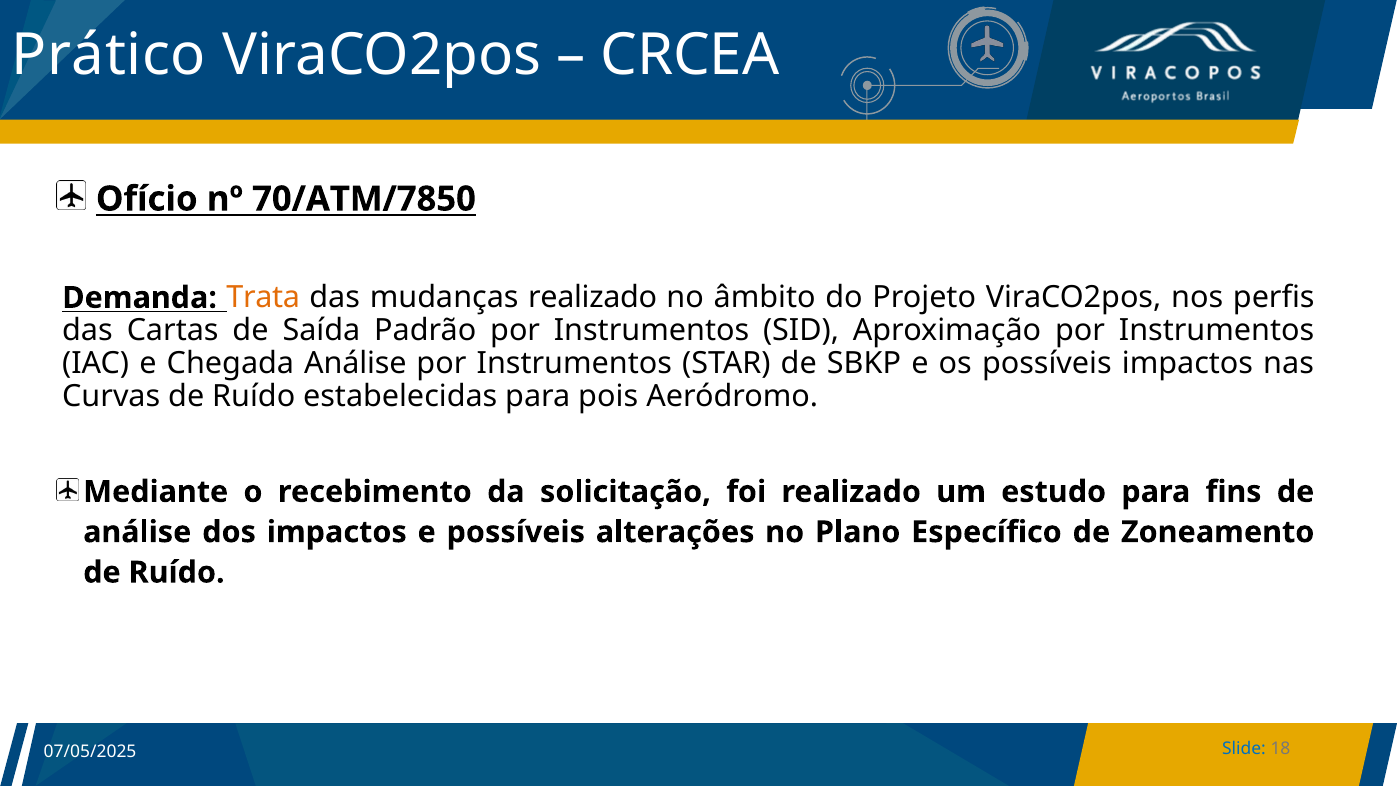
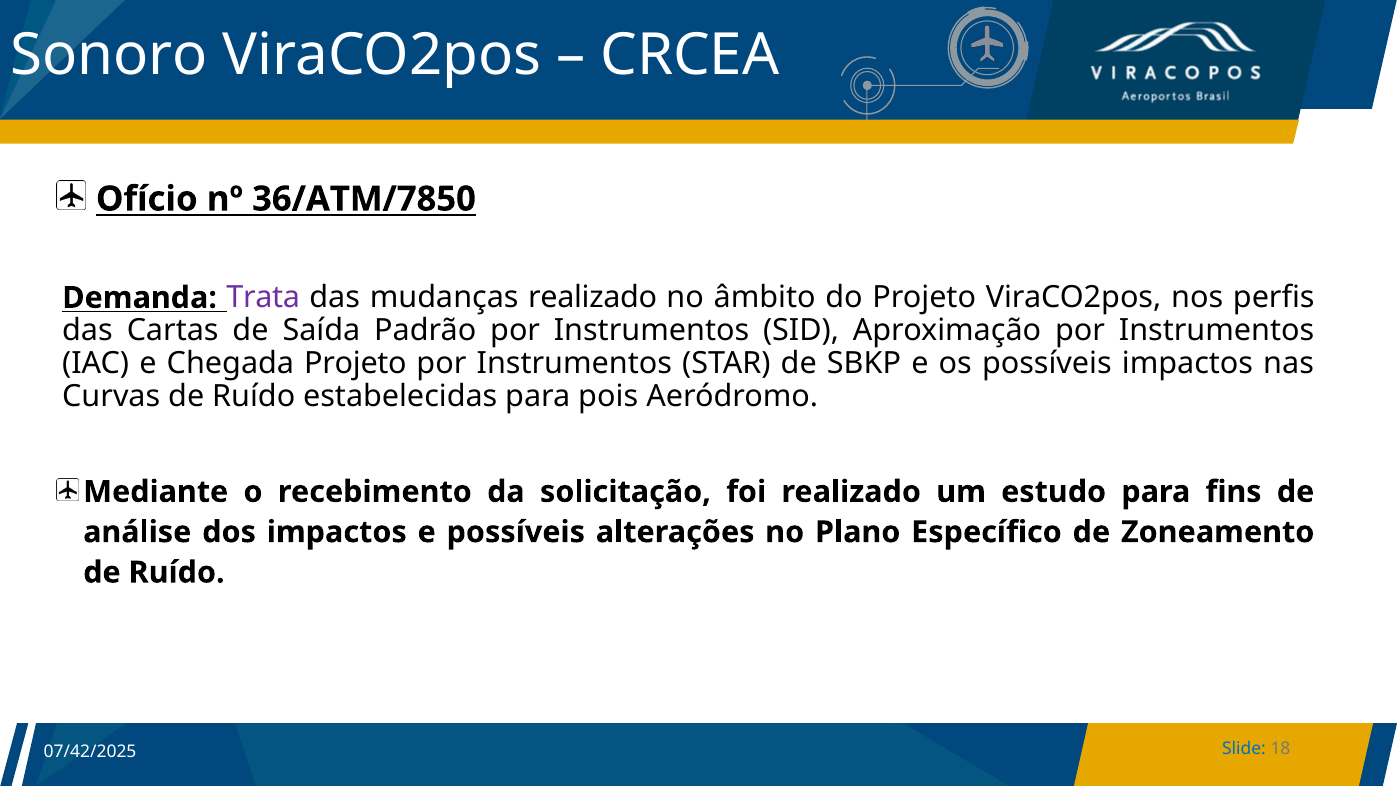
Prático: Prático -> Sonoro (109, 55)
70/ATM/7850: 70/ATM/7850 -> 36/ATM/7850 (364, 199)
Trata colour: orange -> purple (263, 298)
Chegada Análise: Análise -> Projeto (355, 364)
07/05/2025: 07/05/2025 -> 07/42/2025 (90, 752)
